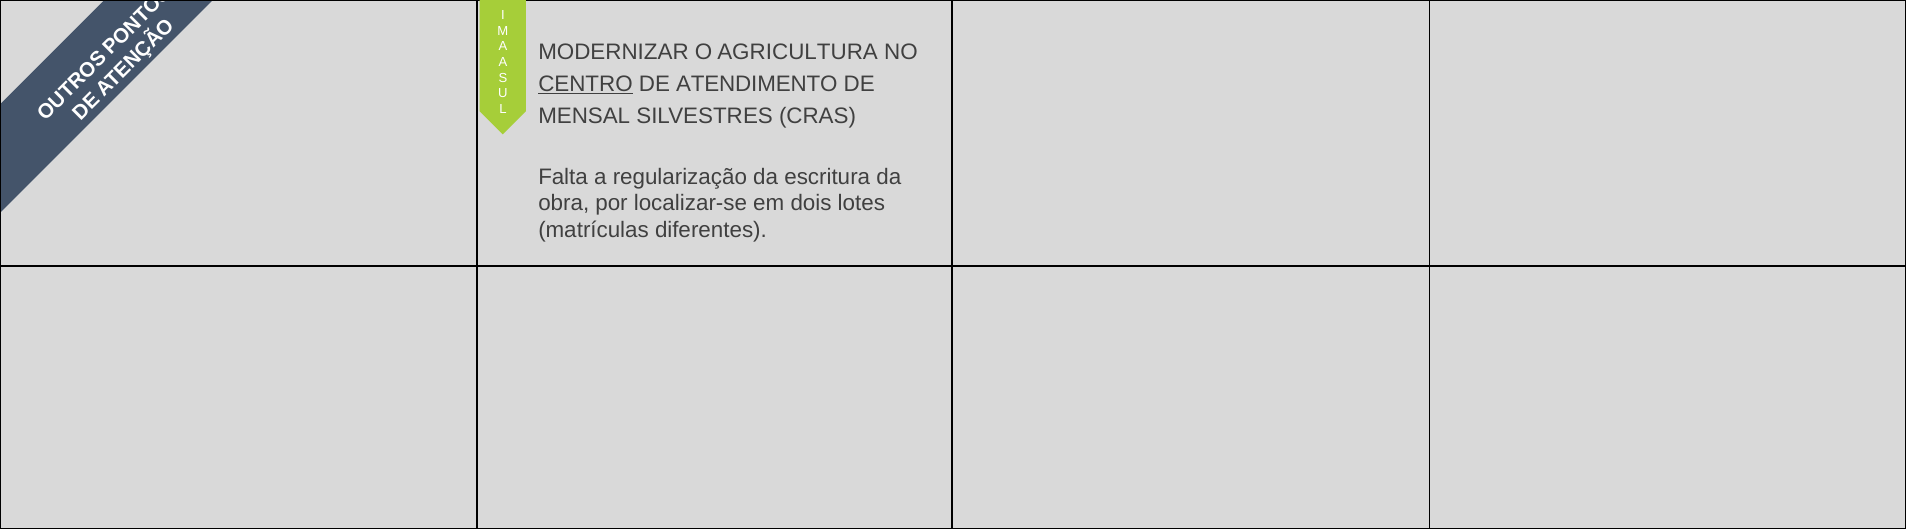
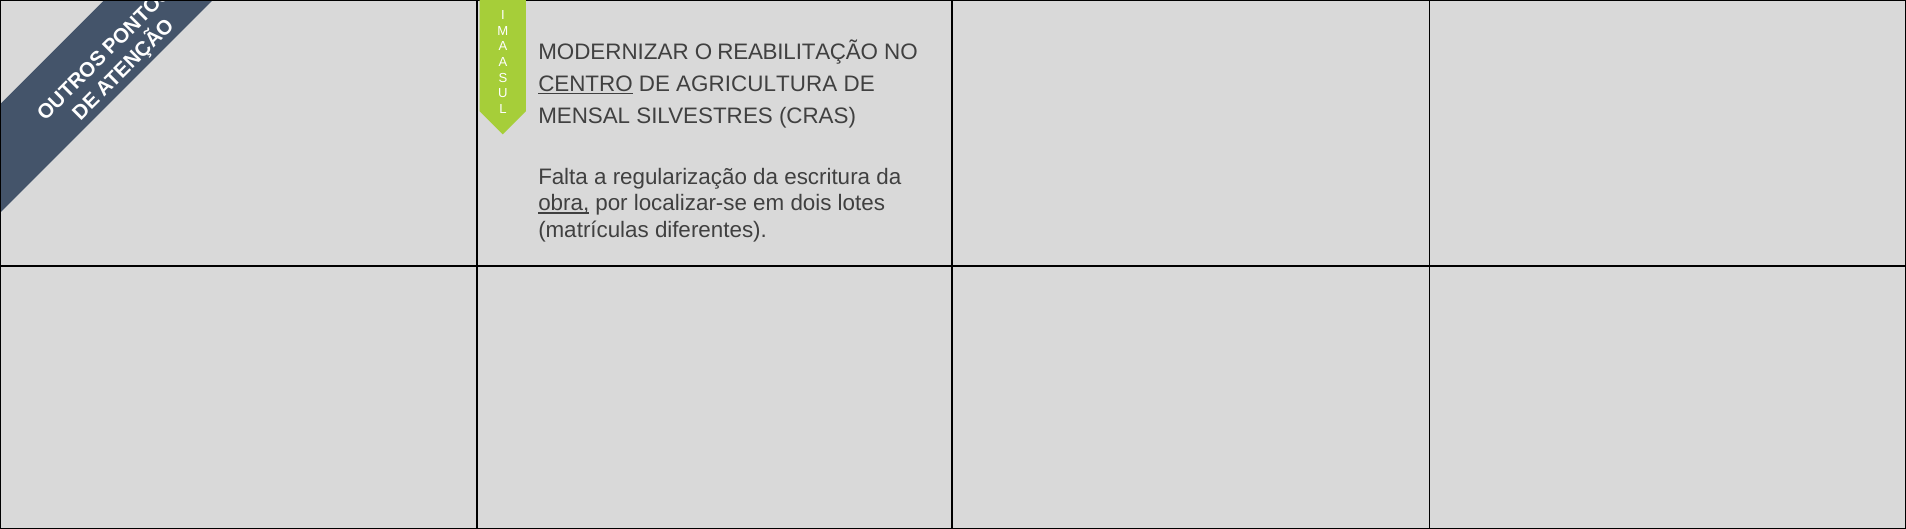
AGRICULTURA: AGRICULTURA -> REABILITAÇÃO (798, 52)
ATENDIMENTO: ATENDIMENTO -> AGRICULTURA (757, 84)
obra underline: none -> present (564, 204)
